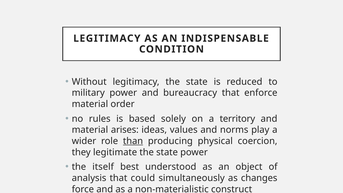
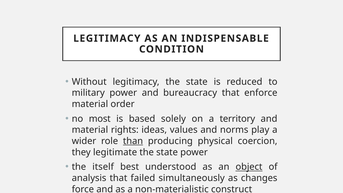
rules: rules -> most (100, 119)
arises: arises -> rights (125, 130)
object underline: none -> present (249, 167)
could: could -> failed (143, 178)
